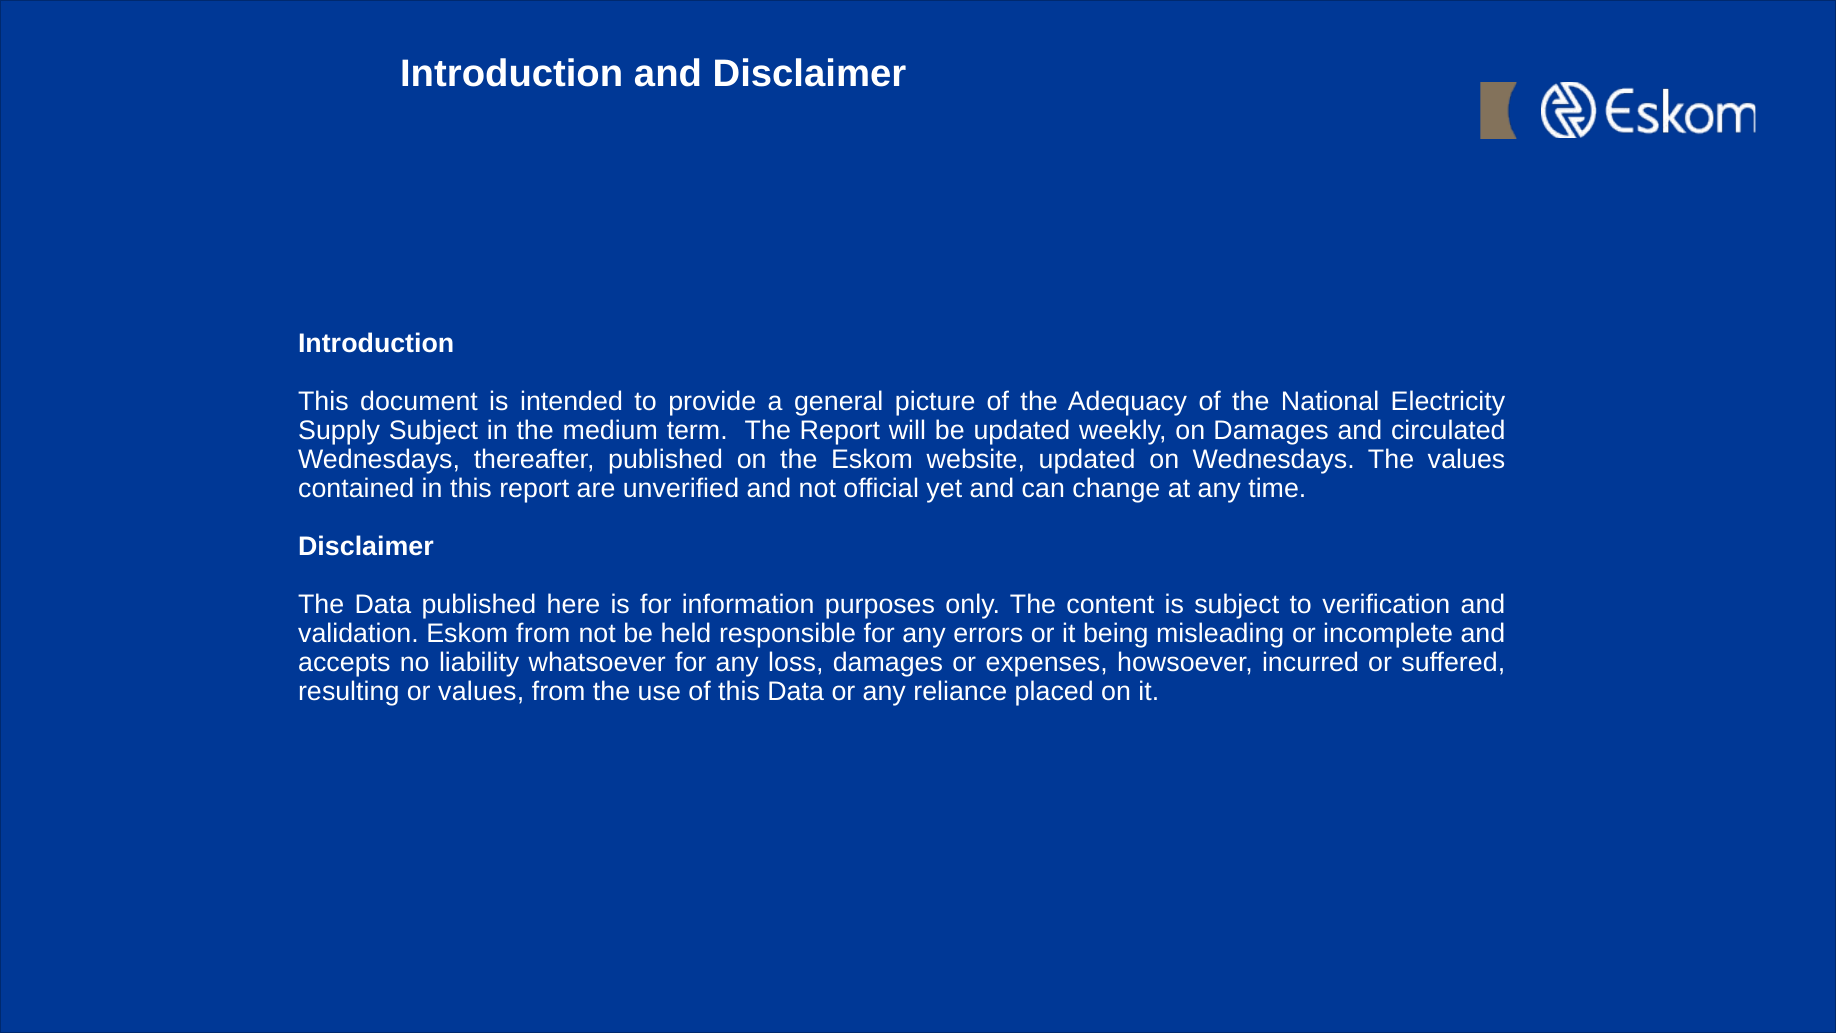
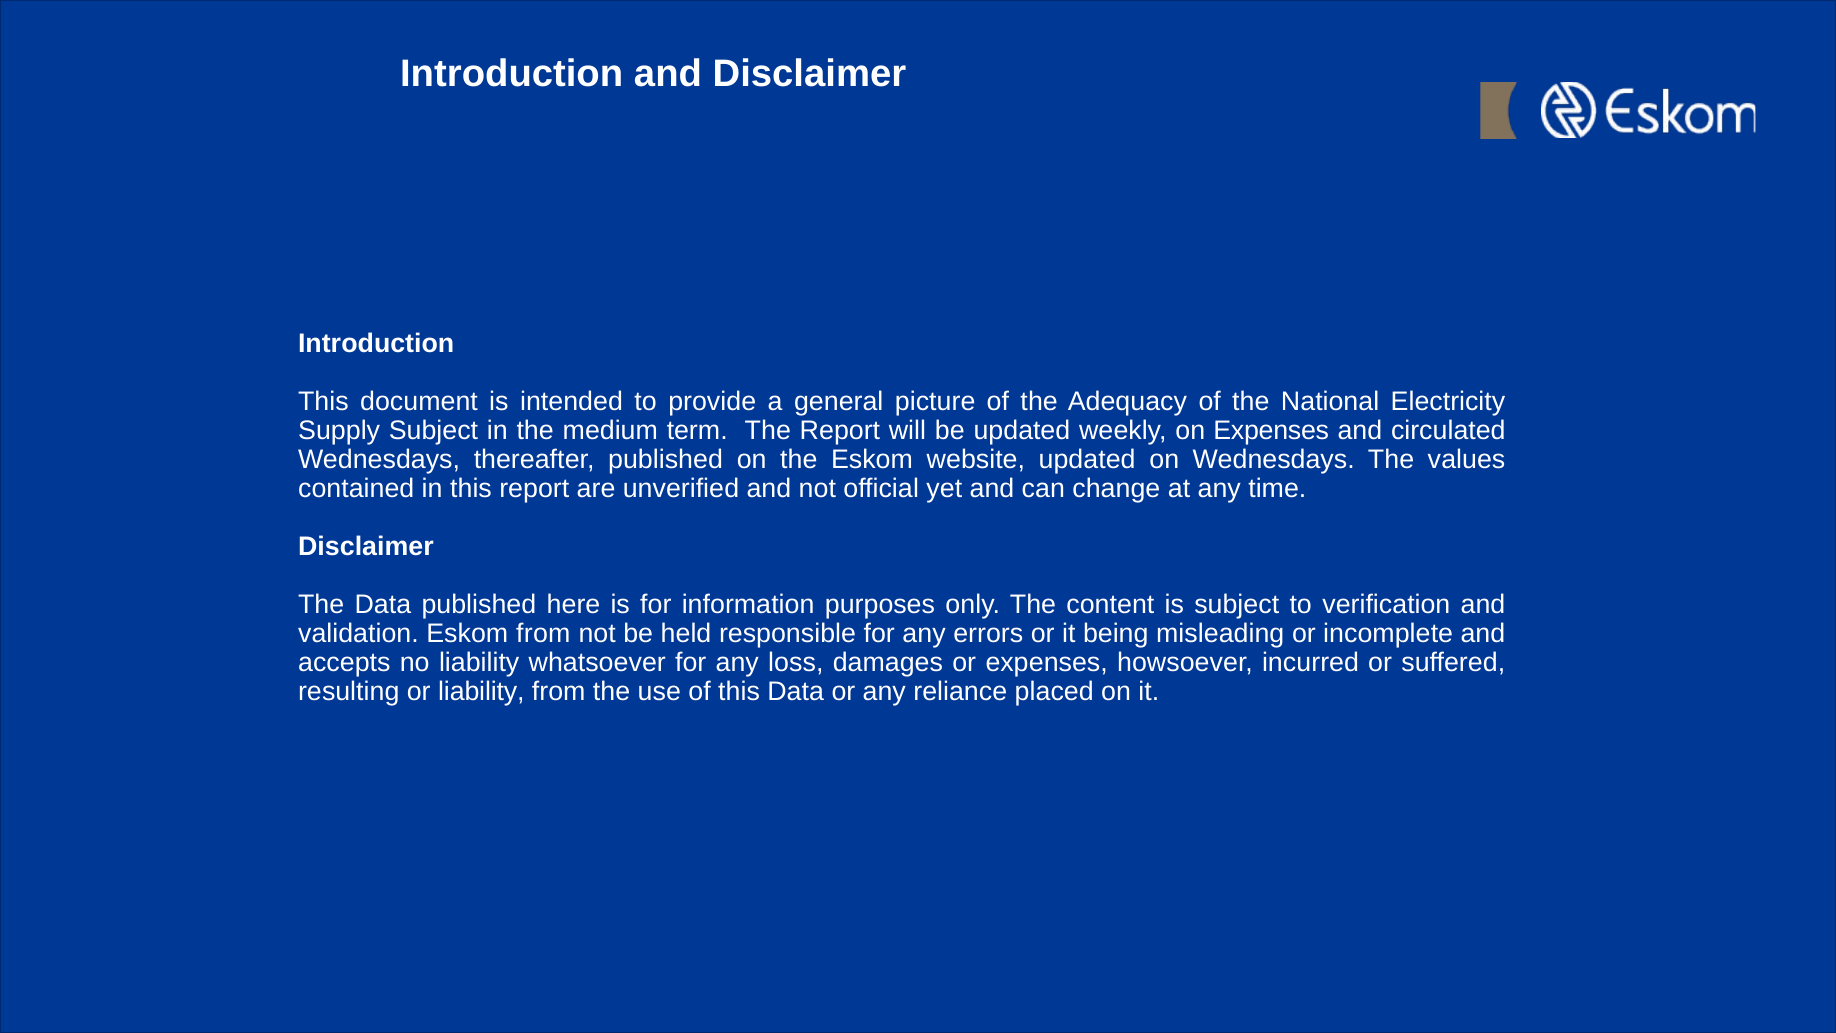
on Damages: Damages -> Expenses (1271, 431)
or values: values -> liability (481, 691)
